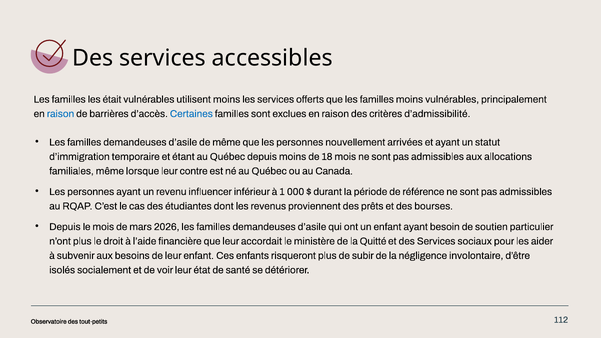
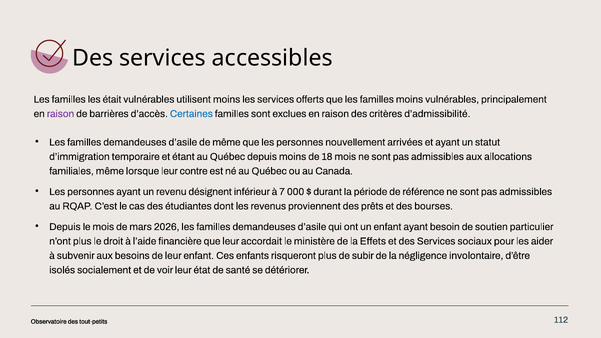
raison colour: blue -> purple (60, 114)
influencer: influencer -> désignent (210, 192)
1: 1 -> 7 (282, 192)
Quitté: Quitté -> Effets (373, 241)
